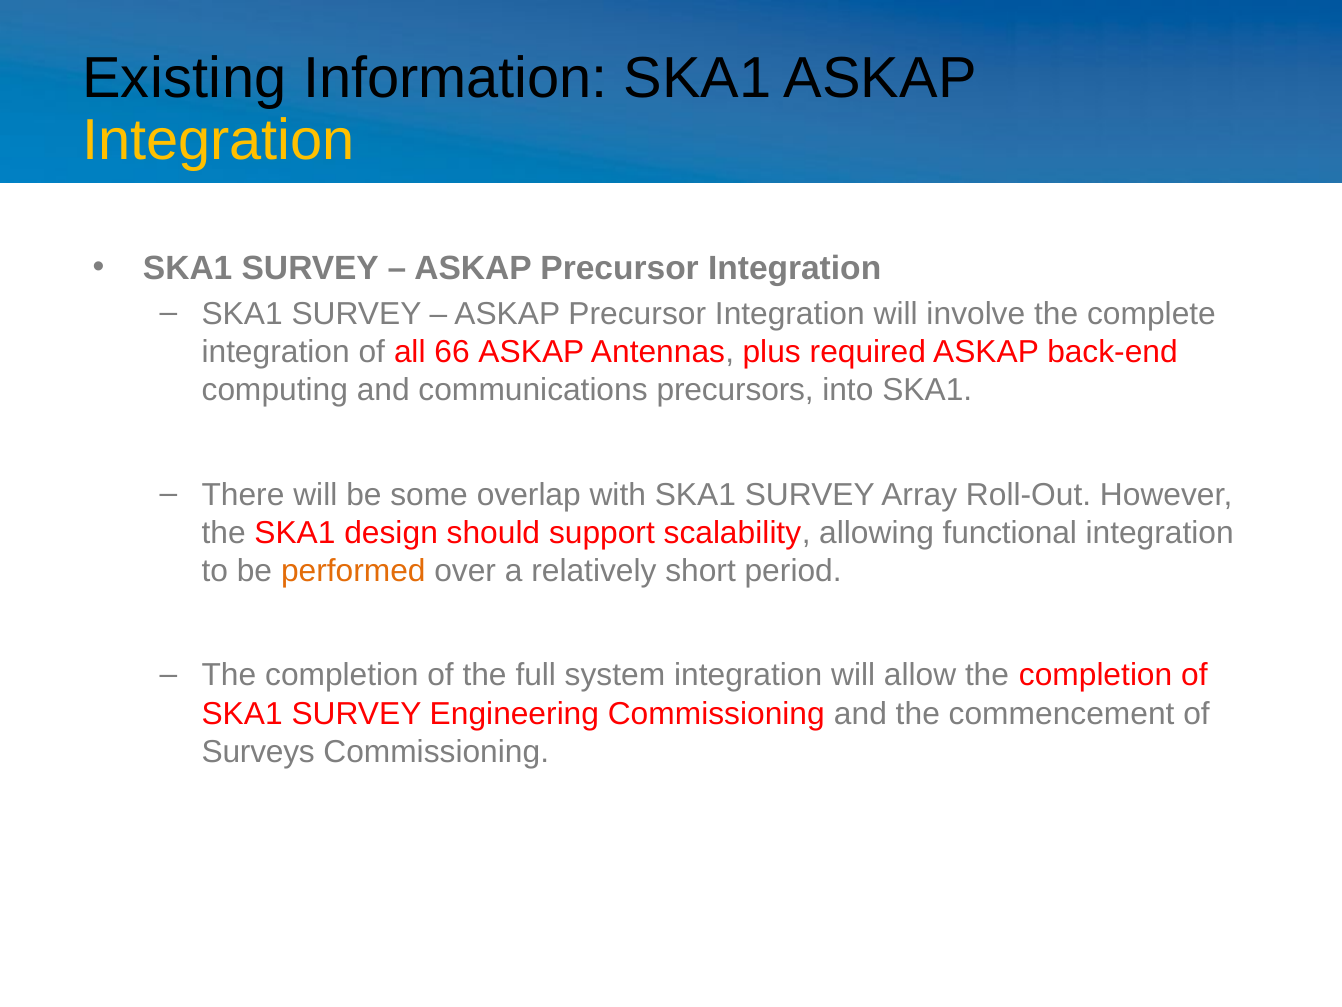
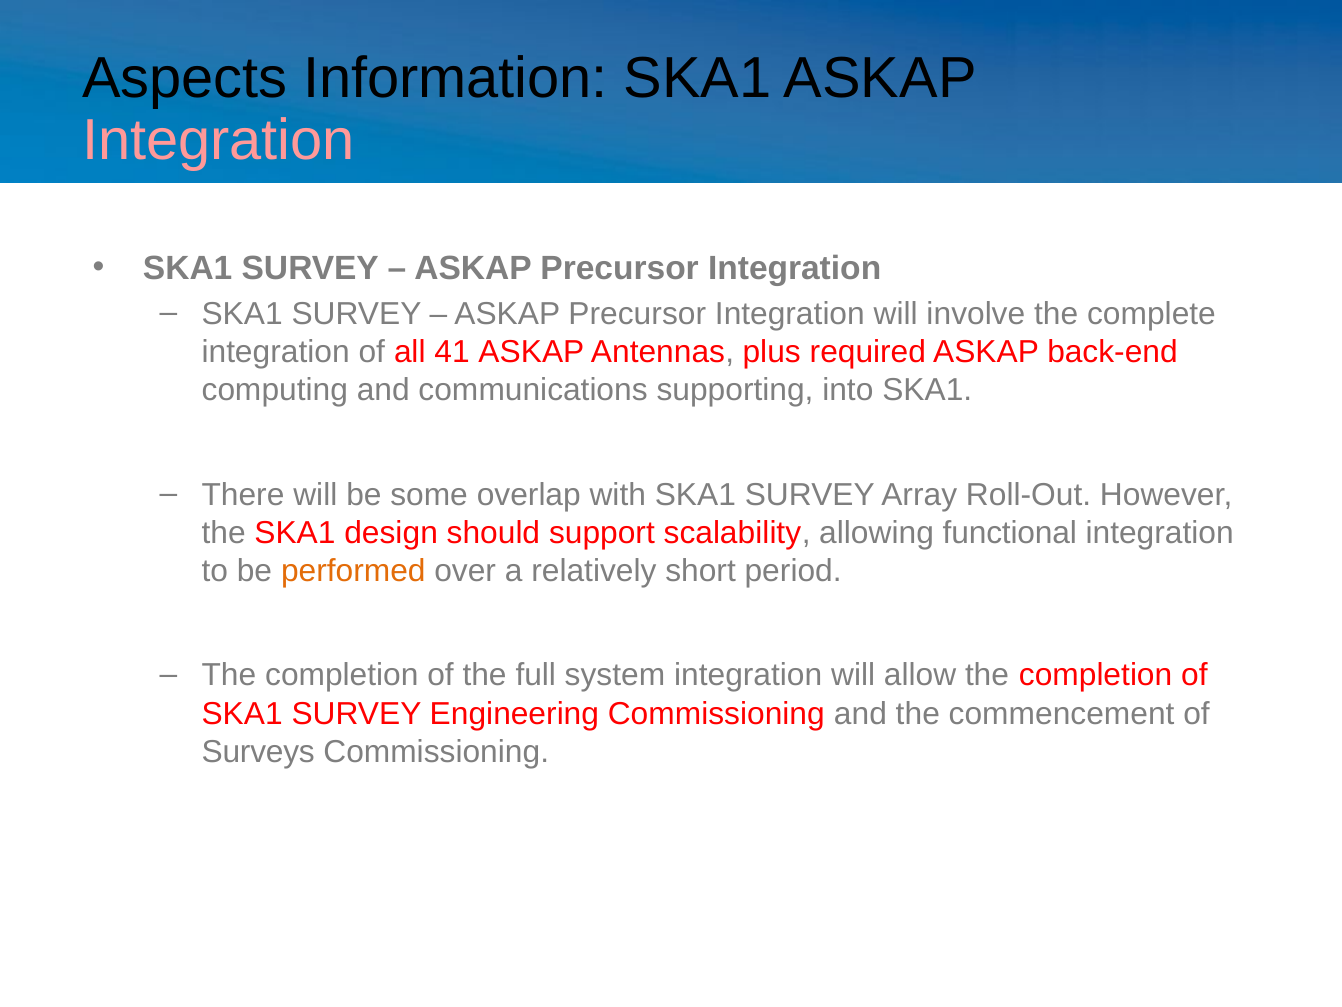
Existing: Existing -> Aspects (185, 78)
Integration colour: yellow -> pink (218, 140)
66: 66 -> 41 (452, 352)
precursors: precursors -> supporting (735, 390)
